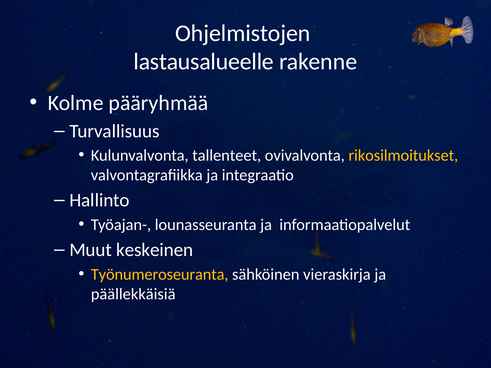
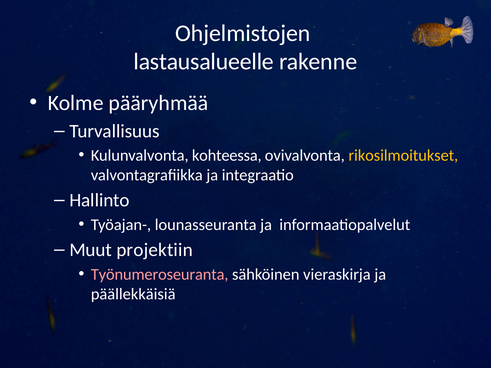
tallenteet: tallenteet -> kohteessa (227, 156)
keskeinen: keskeinen -> projektiin (155, 250)
Työnumeroseuranta colour: yellow -> pink (160, 275)
